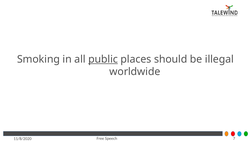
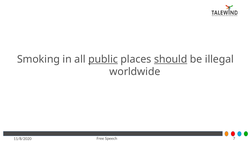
should underline: none -> present (171, 59)
